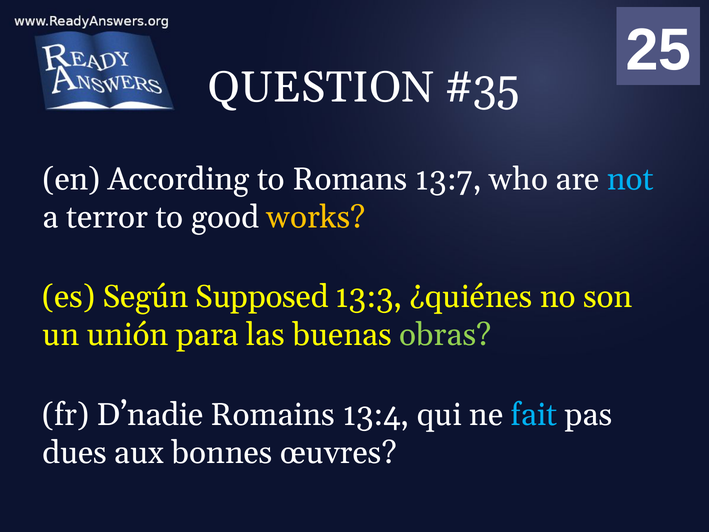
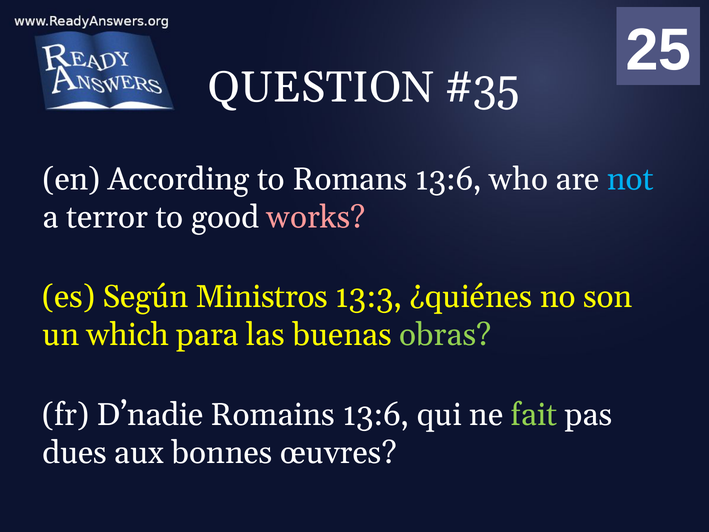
Romans 13:7: 13:7 -> 13:6 (449, 179)
works colour: yellow -> pink (316, 217)
Supposed: Supposed -> Ministros (262, 297)
unión: unión -> which (128, 335)
Romains 13:4: 13:4 -> 13:6 (376, 415)
fait colour: light blue -> light green (534, 415)
